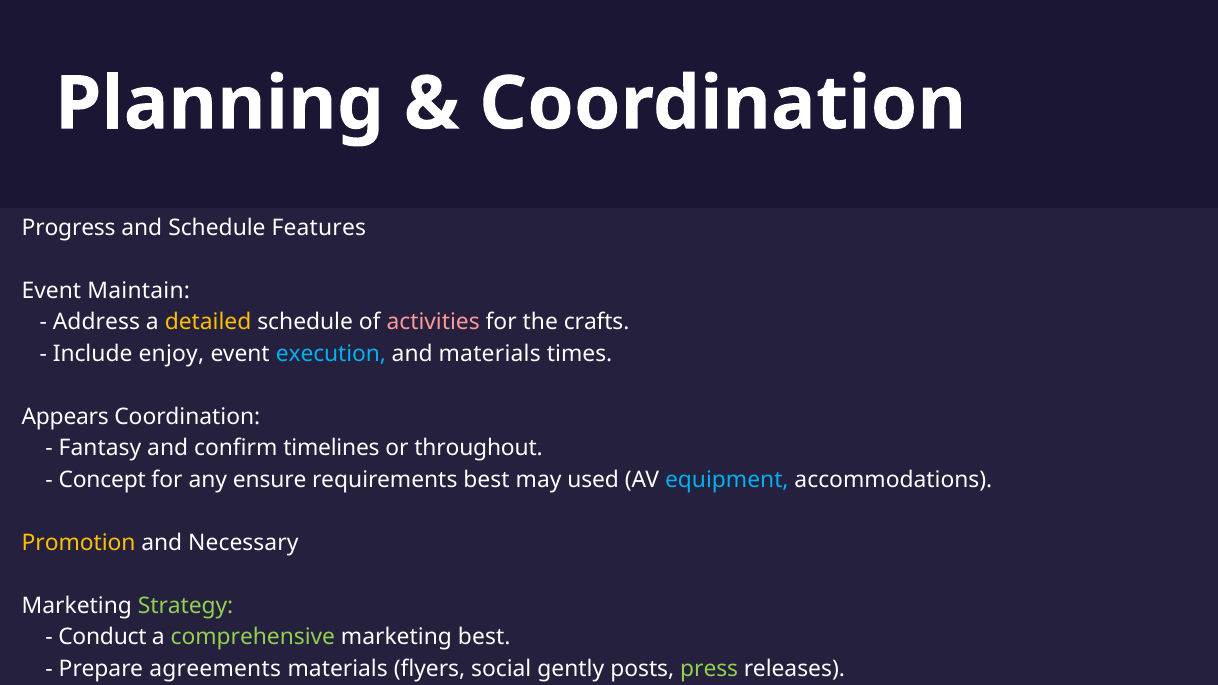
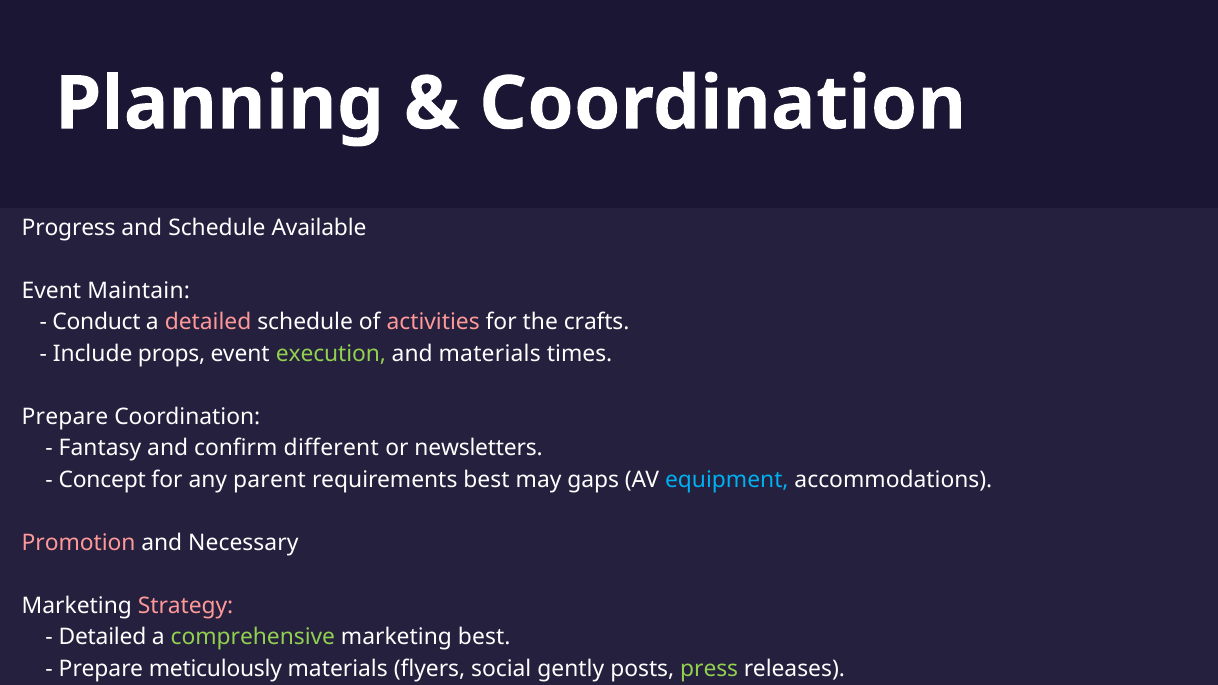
Features: Features -> Available (319, 228)
Address: Address -> Conduct (97, 323)
detailed colour: yellow -> pink (208, 323)
enjoy: enjoy -> props (172, 354)
execution colour: light blue -> light green (331, 354)
Appears: Appears -> Prepare (65, 417)
timelines: timelines -> different (331, 449)
throughout: throughout -> newsletters (479, 449)
ensure: ensure -> parent (270, 480)
used: used -> gaps (593, 480)
Promotion colour: yellow -> pink (79, 543)
Strategy colour: light green -> pink (186, 606)
Conduct: Conduct -> Detailed (102, 638)
agreements: agreements -> meticulously (215, 669)
